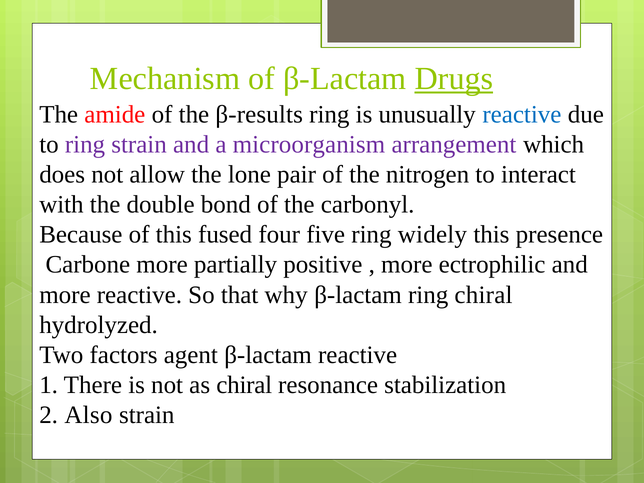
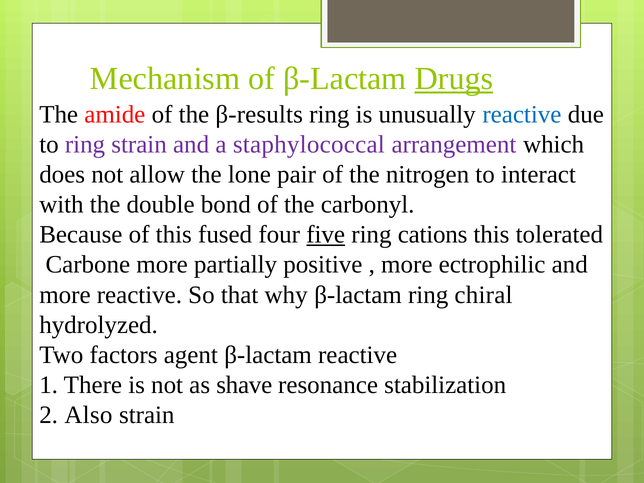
microorganism: microorganism -> staphylococcal (309, 144)
five underline: none -> present (326, 235)
widely: widely -> cations (433, 235)
presence: presence -> tolerated (559, 235)
as chiral: chiral -> shave (244, 385)
